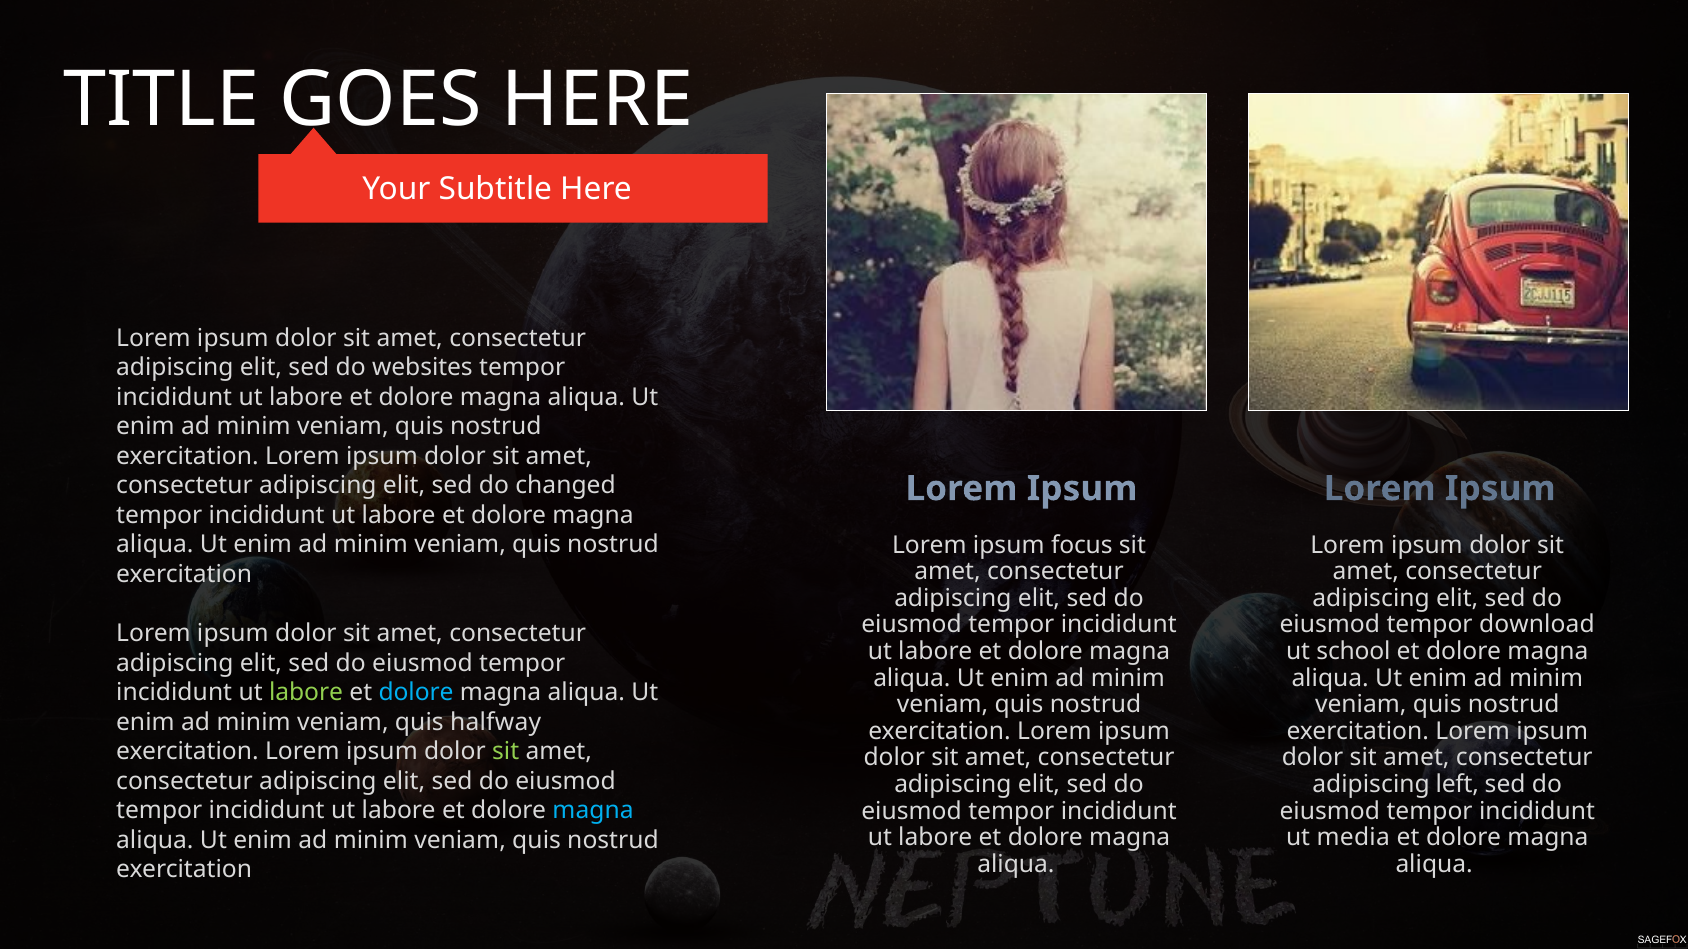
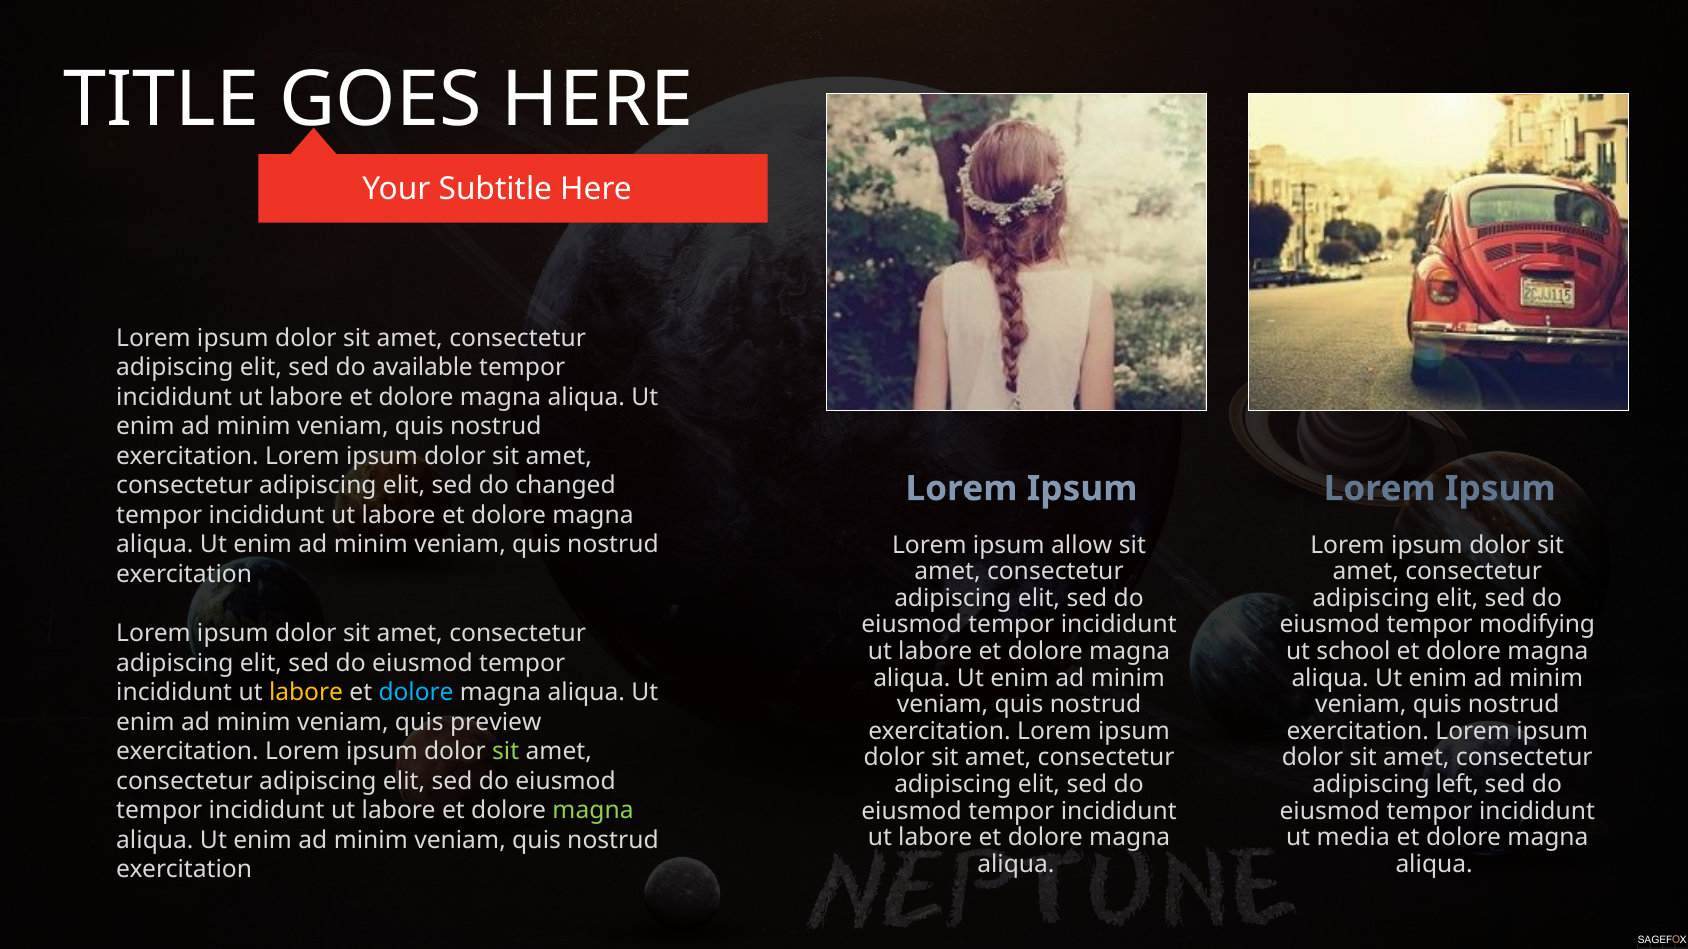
websites: websites -> available (422, 368)
focus: focus -> allow (1082, 545)
download: download -> modifying (1537, 625)
labore colour: light green -> yellow (306, 693)
halfway: halfway -> preview (496, 722)
magna colour: light blue -> light green (593, 811)
